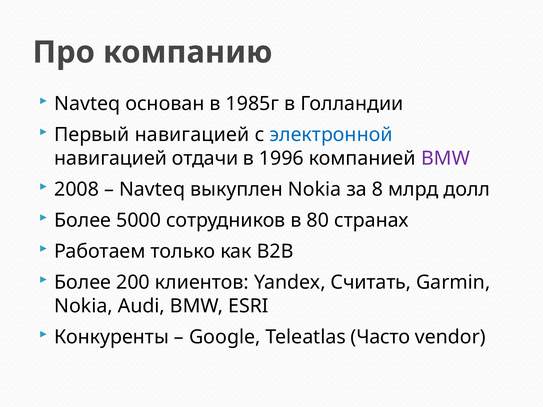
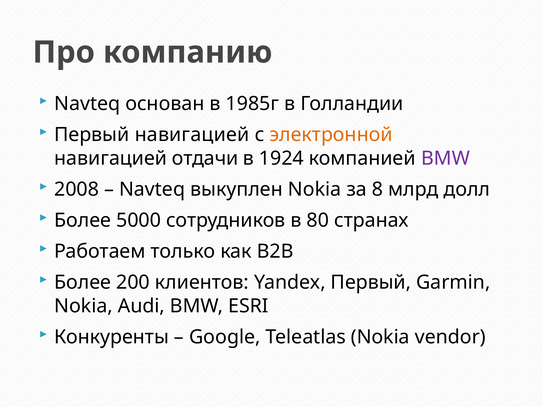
электронной colour: blue -> orange (331, 135)
1996: 1996 -> 1924 (281, 158)
Yandex Считать: Считать -> Первый (371, 283)
Teleatlas Часто: Часто -> Nokia (380, 337)
